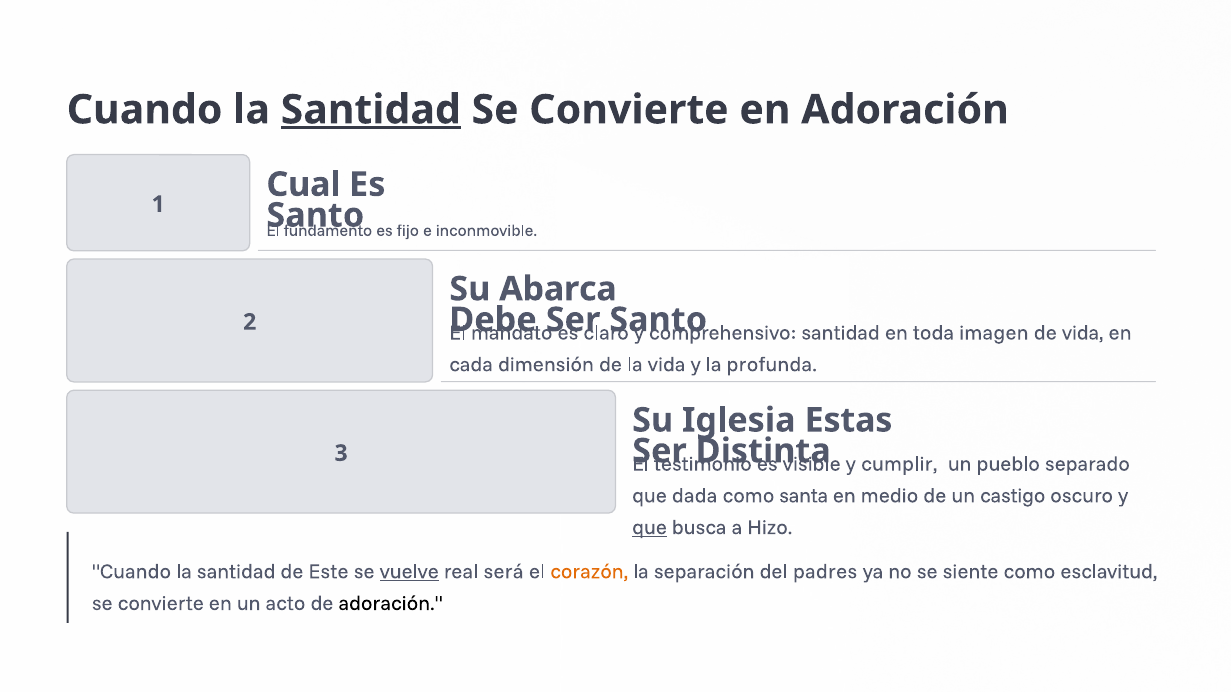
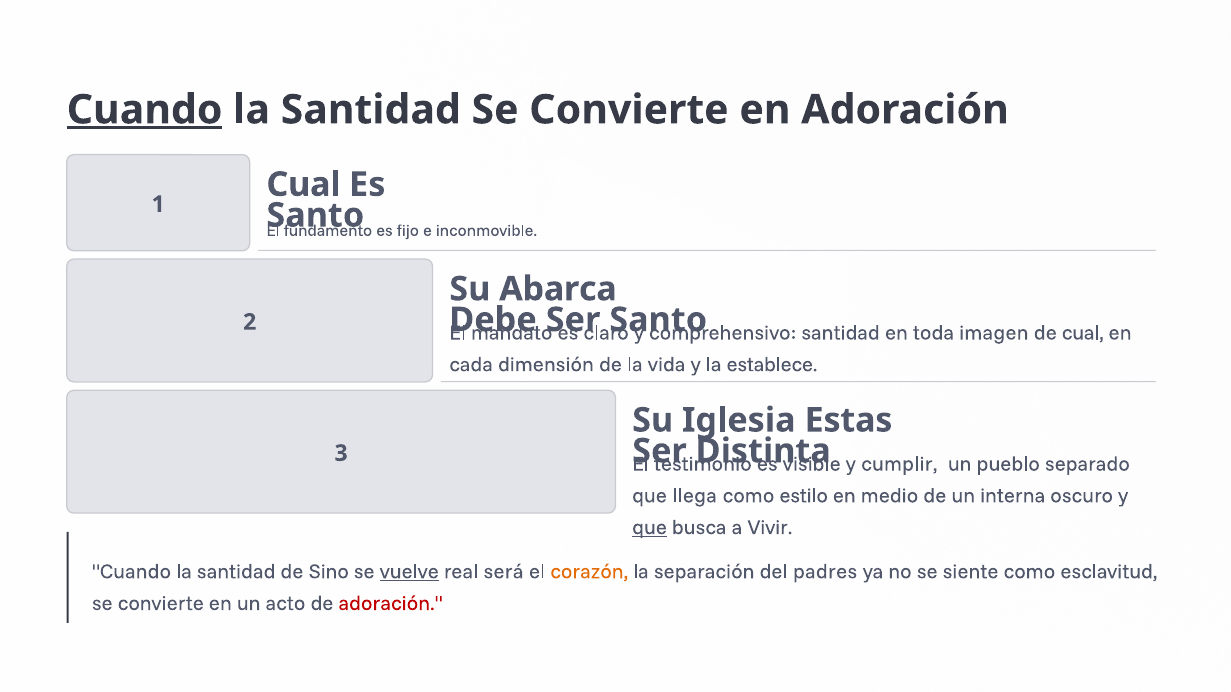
Cuando underline: none -> present (145, 110)
Santidad underline: present -> none (371, 110)
de vida: vida -> cual (1083, 333)
profunda: profunda -> establece (772, 365)
dada: dada -> llega (695, 496)
santa: santa -> estilo (804, 496)
castigo: castigo -> interna (1013, 496)
Hizo: Hizo -> Vivir (770, 528)
Este: Este -> Sino (329, 572)
adoración colour: black -> red (391, 604)
